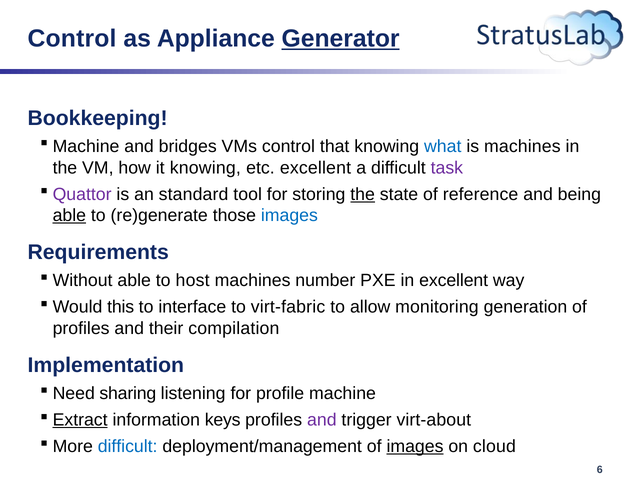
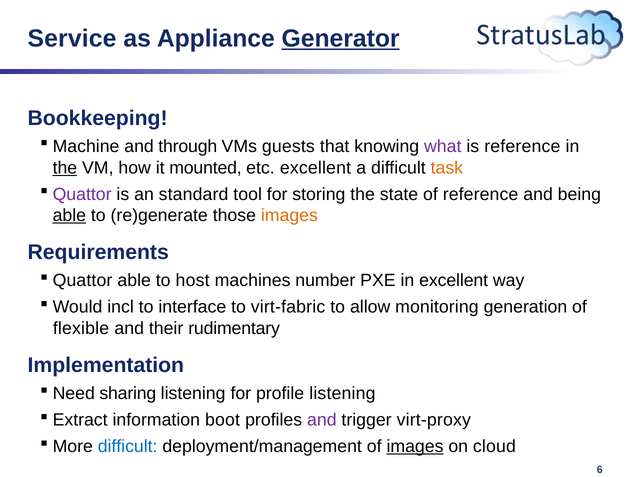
Control: Control -> Service (72, 39)
bridges: bridges -> through (188, 146)
VMs control: control -> guests (288, 146)
what colour: blue -> purple (443, 146)
is machines: machines -> reference (522, 146)
the underline: none -> present (65, 168)
it knowing: knowing -> mounted (206, 168)
task colour: purple -> orange (447, 168)
the underline: present -> none (363, 194)
images colour: blue -> orange (289, 215)
Without: Without -> Quattor (83, 281)
this: this -> incl (121, 307)
profiles: profiles -> flexible (81, 328)
compilation: compilation -> rudimentary (234, 328)
profile machine: machine -> listening (342, 394)
Extract underline: present -> none (80, 420)
keys: keys -> boot (223, 420)
virt-about: virt-about -> virt-proxy (434, 420)
